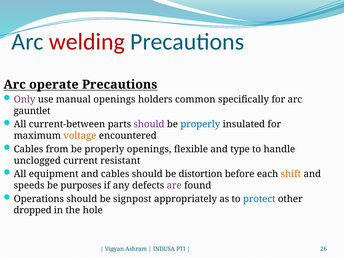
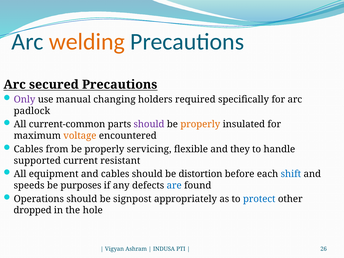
welding colour: red -> orange (87, 42)
operate: operate -> secured (54, 85)
manual openings: openings -> changing (114, 99)
common: common -> required (195, 99)
gauntlet: gauntlet -> padlock (32, 111)
current-between: current-between -> current-common (67, 124)
properly colour: blue -> orange (200, 124)
properly openings: openings -> servicing (149, 149)
type: type -> they (240, 149)
unclogged: unclogged -> supported (37, 161)
shift colour: orange -> blue (291, 174)
are colour: purple -> blue (174, 185)
